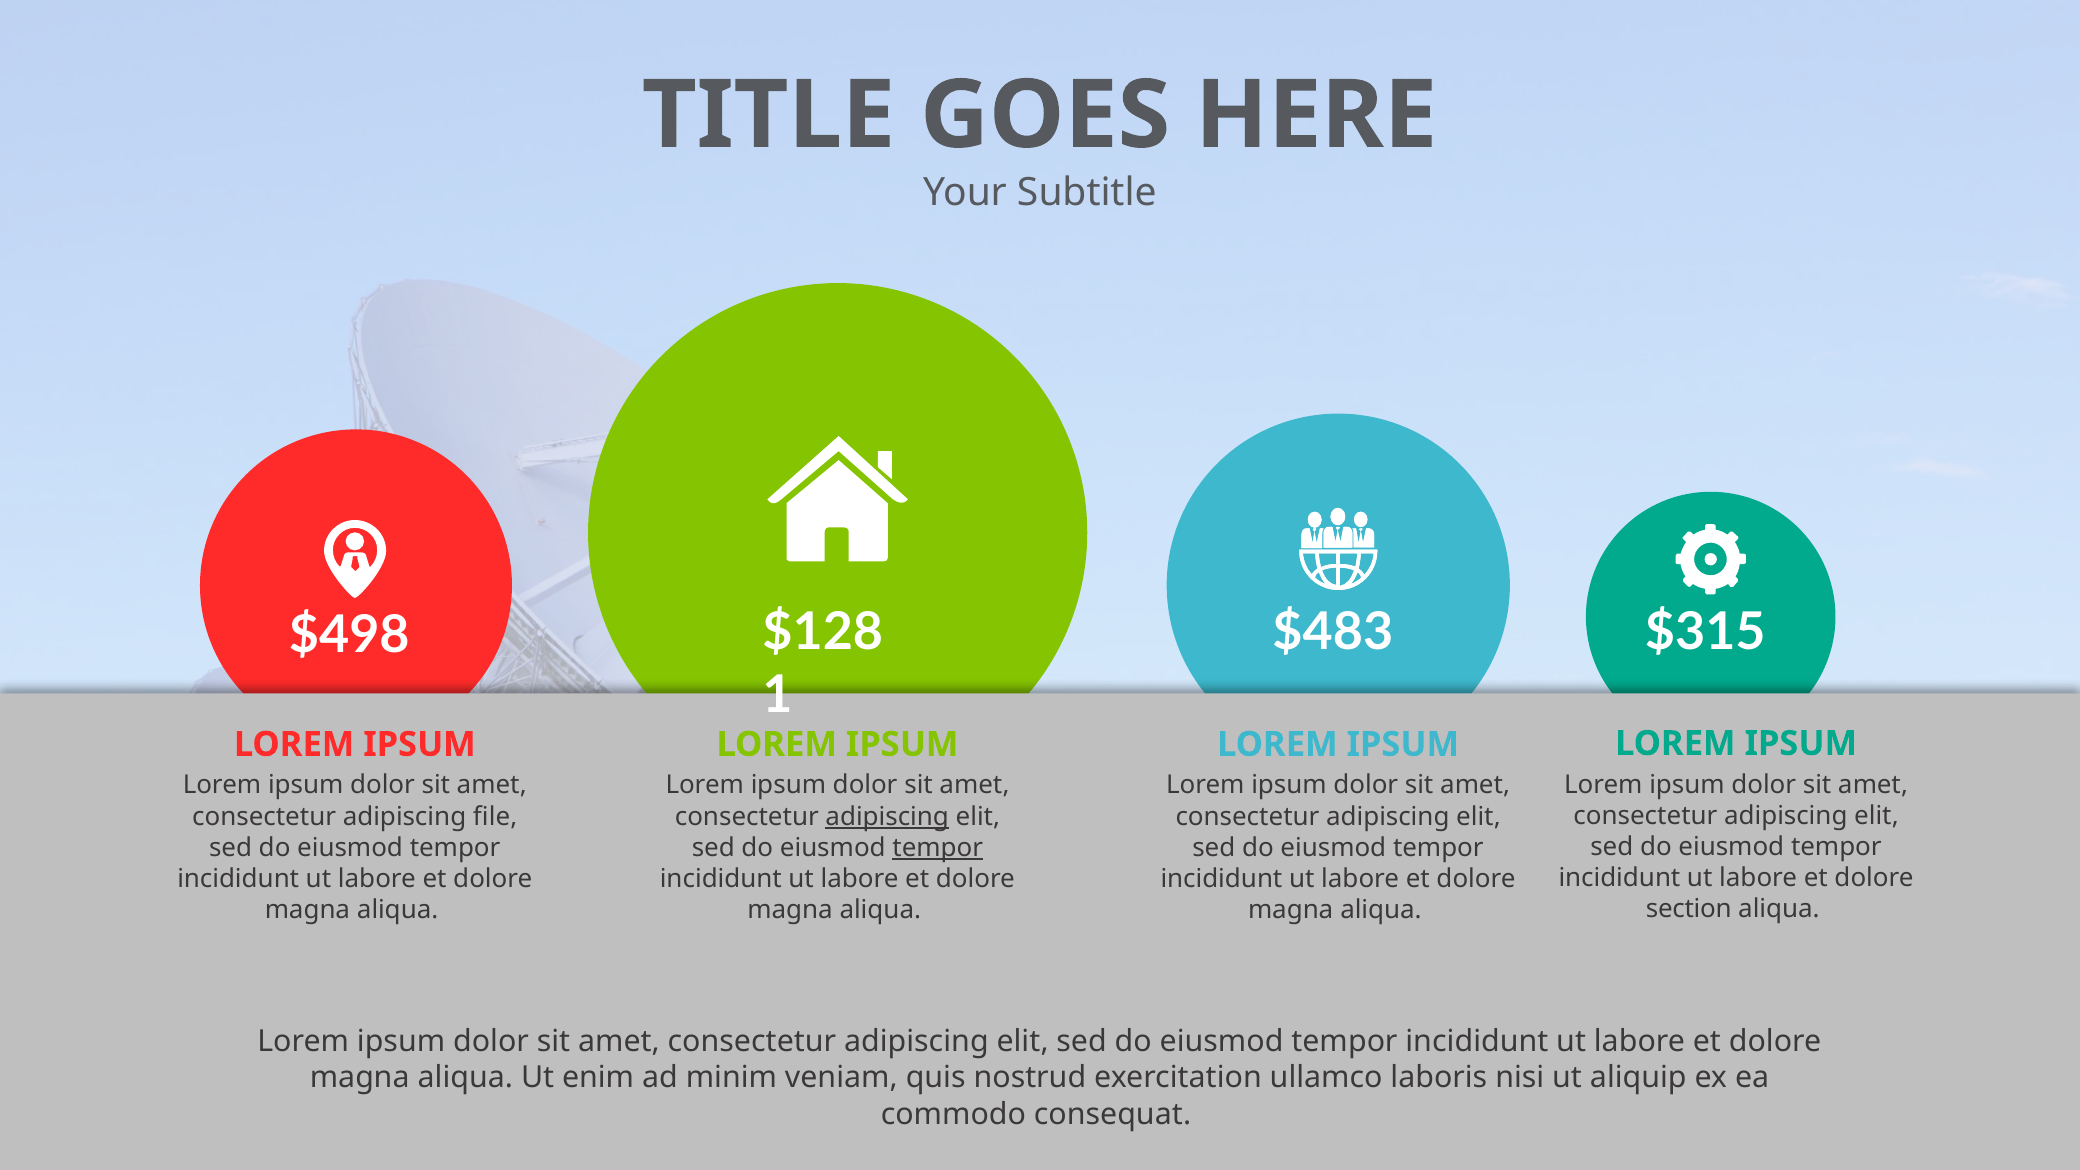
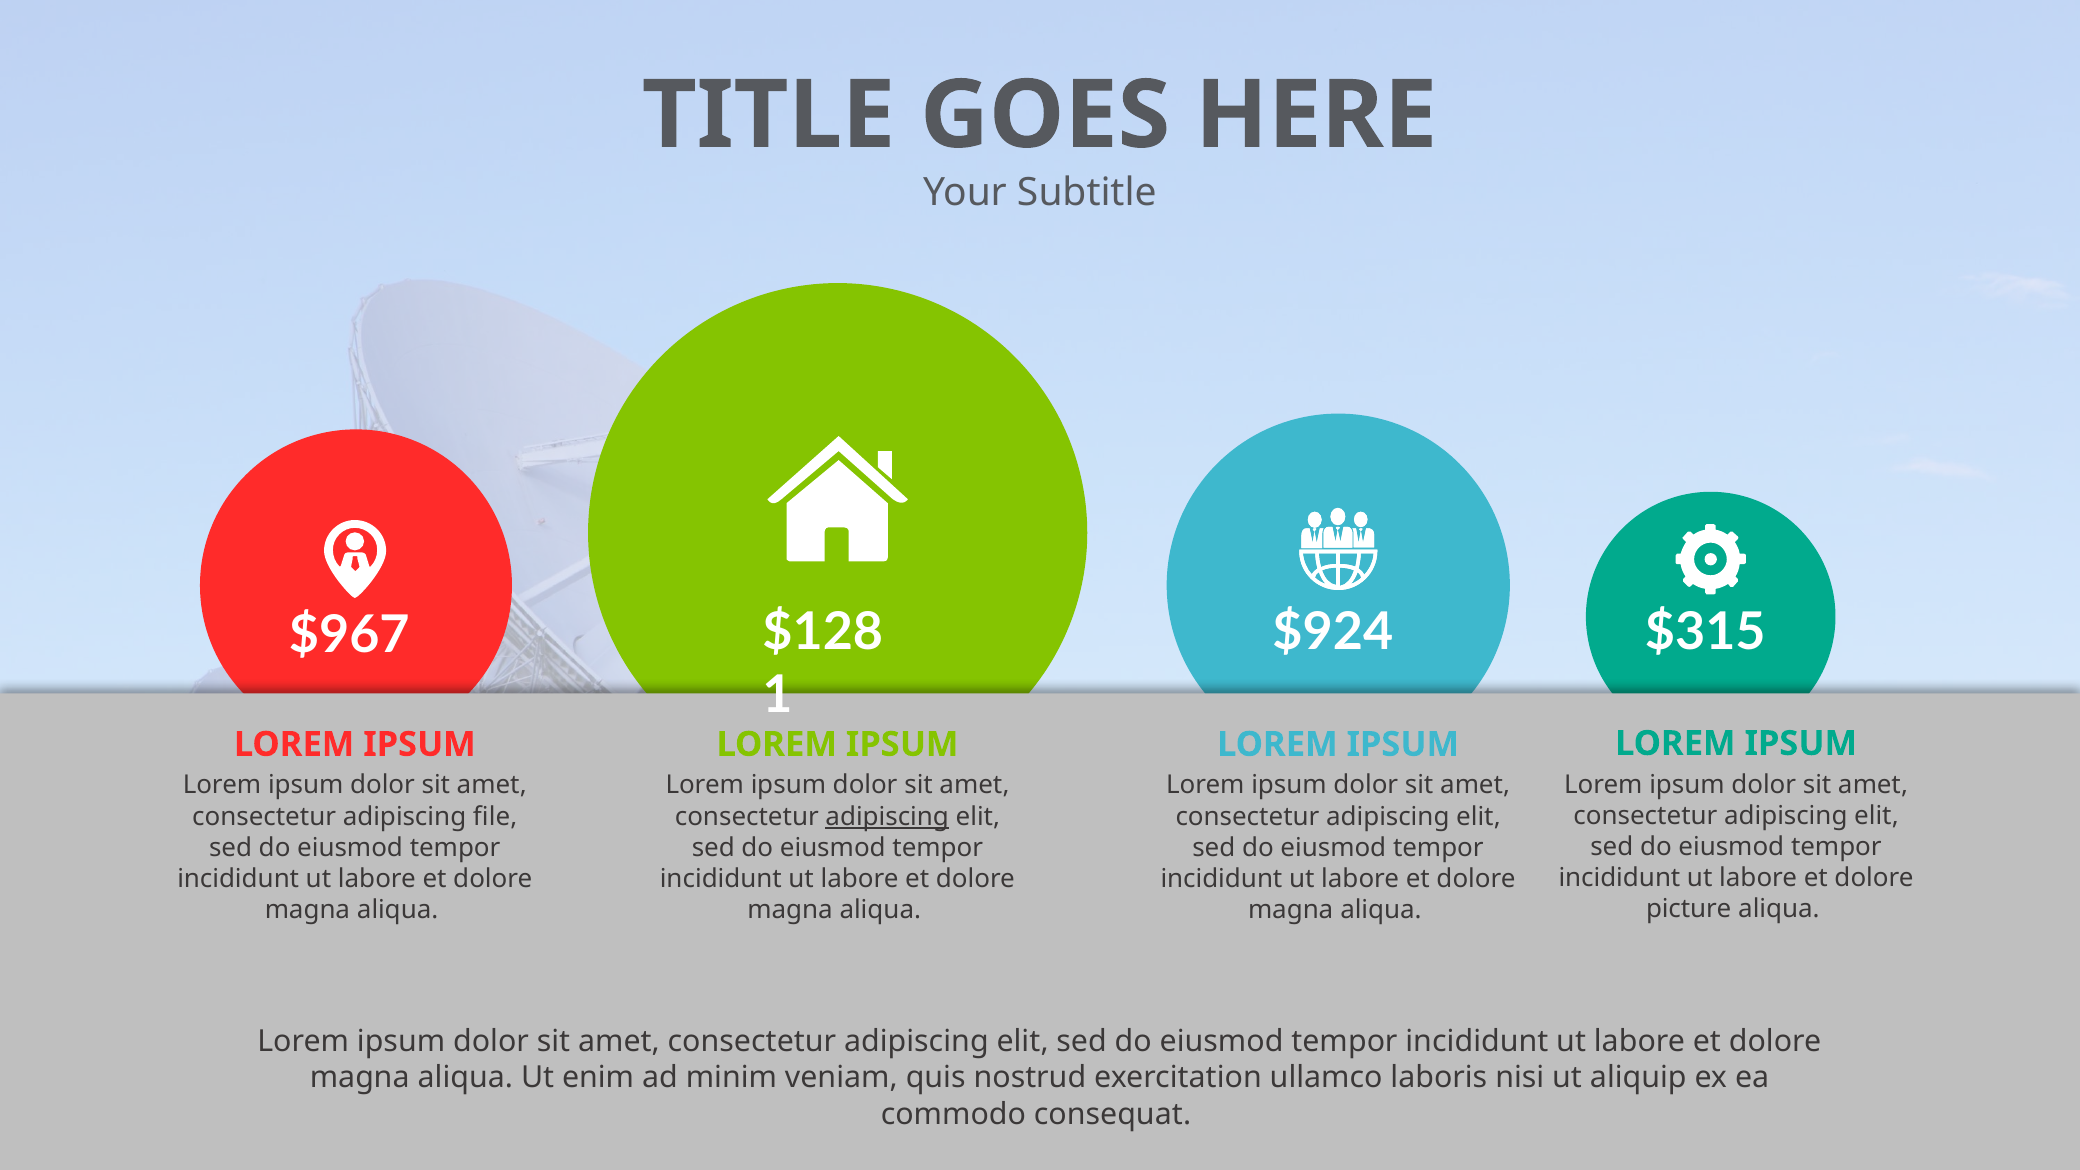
$483: $483 -> $924 (1333, 633)
$498: $498 -> $967 (349, 635)
tempor underline: present -> none (938, 848)
section: section -> picture (1689, 909)
